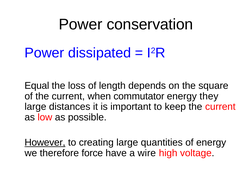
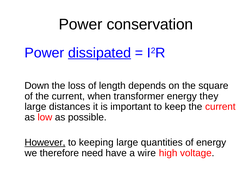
dissipated underline: none -> present (100, 53)
Equal: Equal -> Down (37, 86)
commutator: commutator -> transformer (139, 96)
creating: creating -> keeping (96, 142)
force: force -> need (92, 153)
